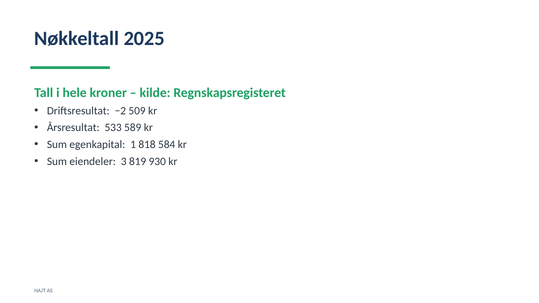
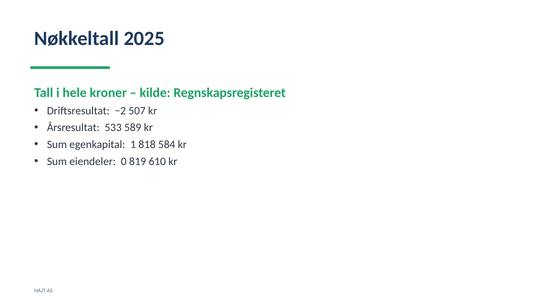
509: 509 -> 507 (137, 111)
3: 3 -> 0 (124, 161)
930: 930 -> 610 (157, 161)
